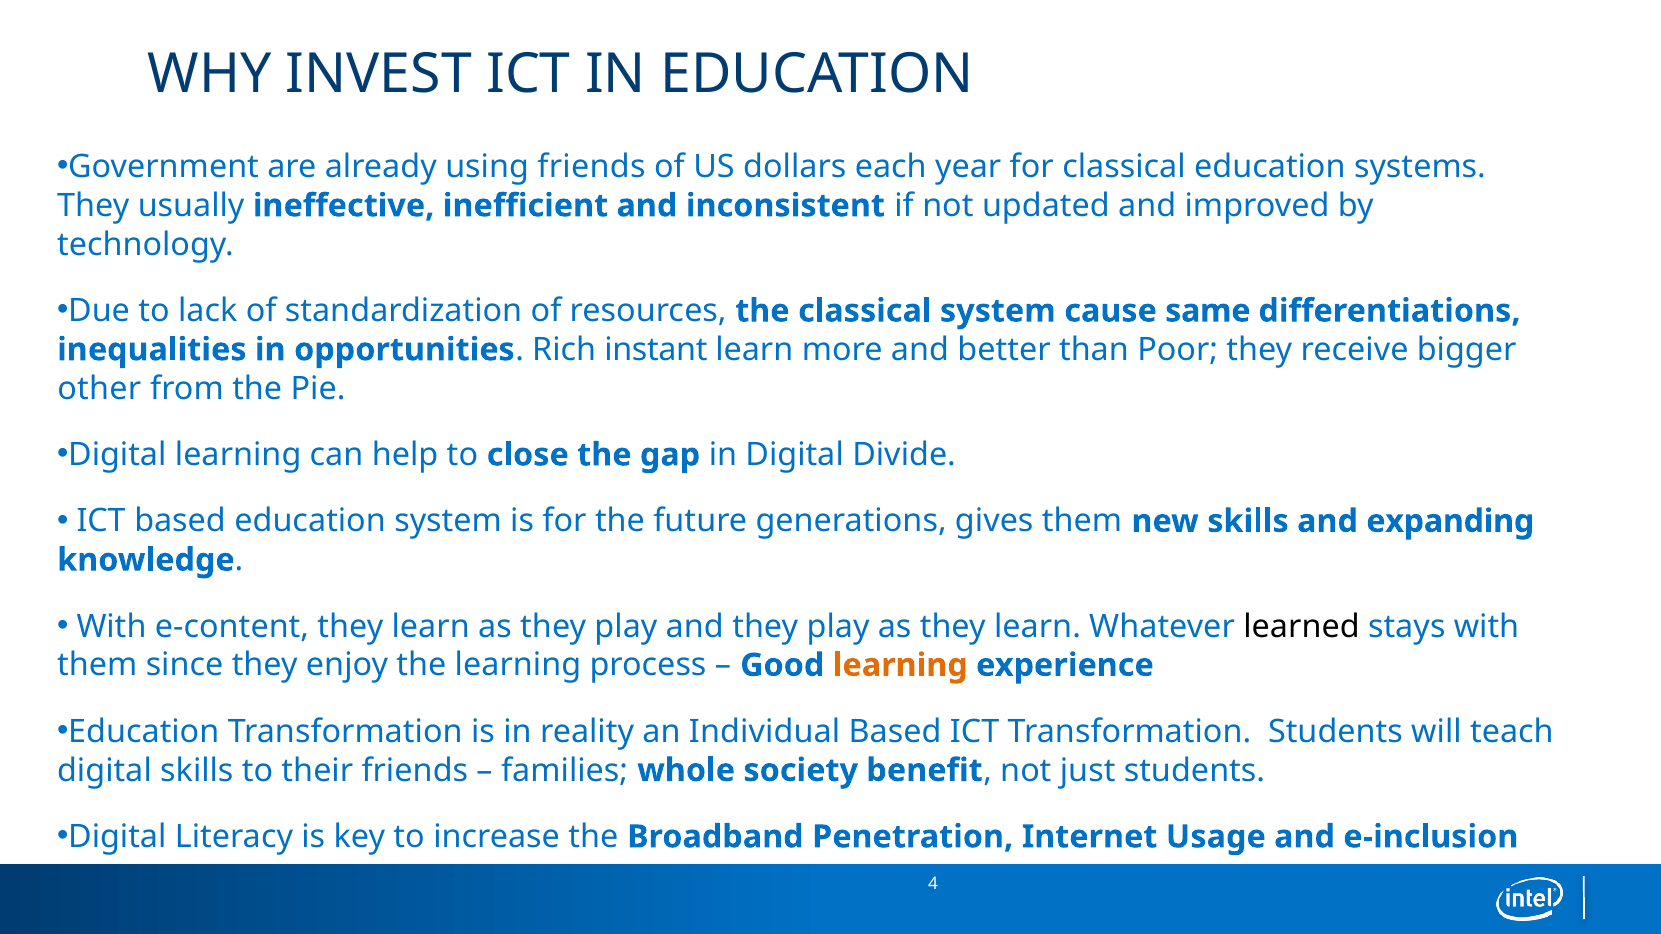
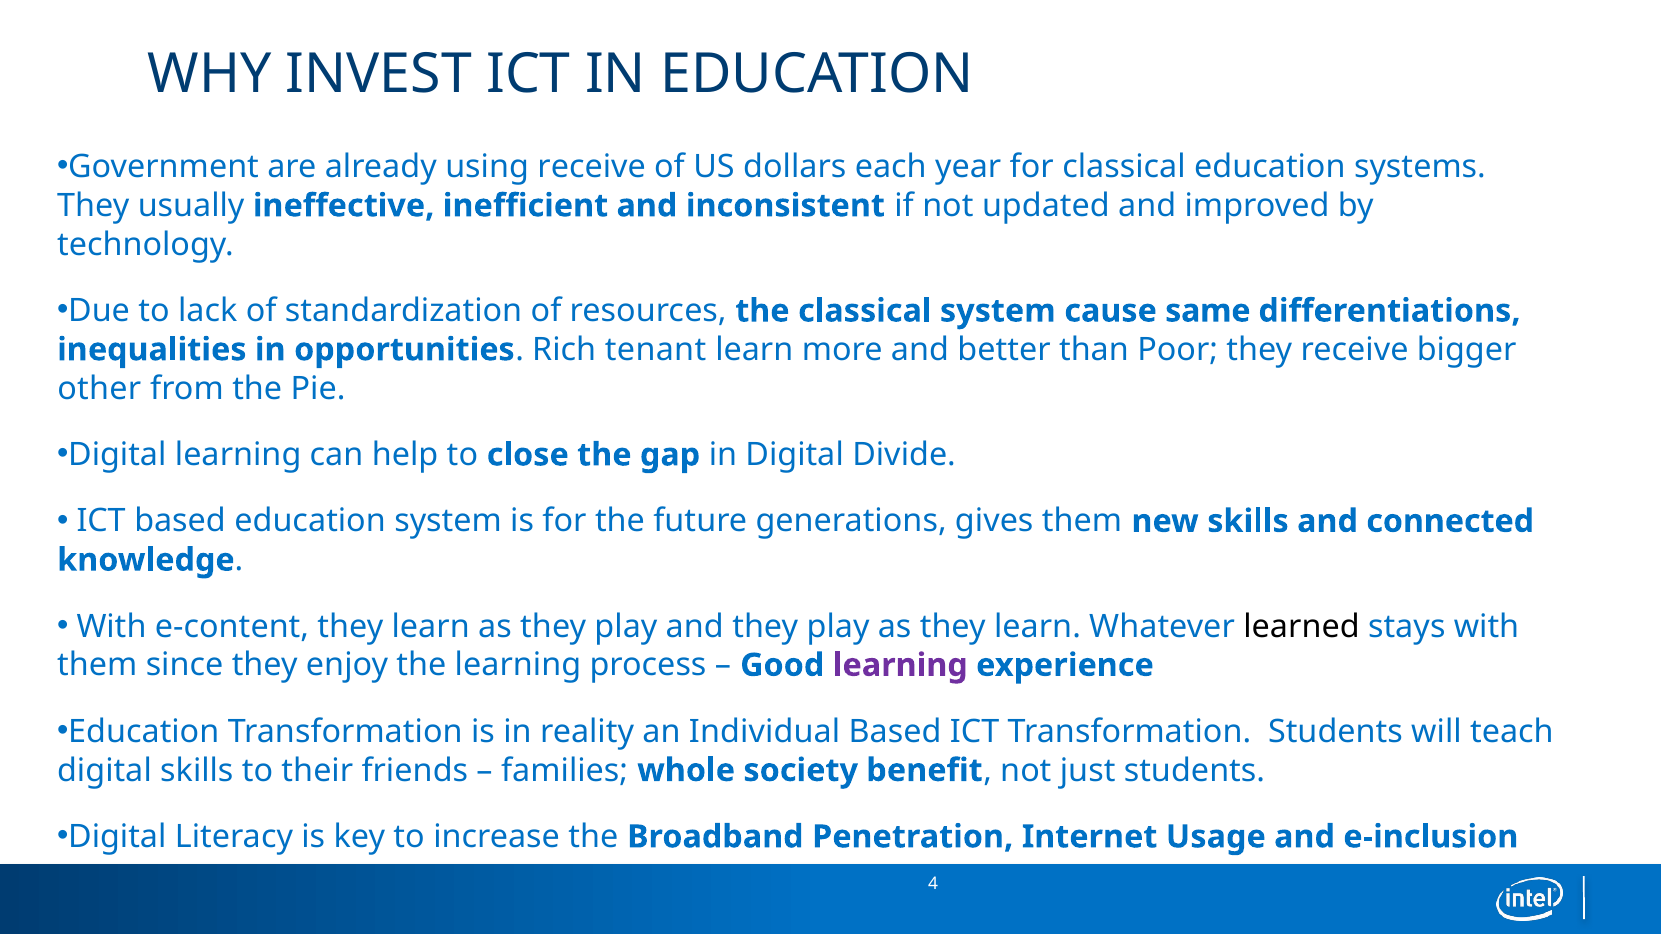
using friends: friends -> receive (592, 167)
instant: instant -> tenant (656, 350)
expanding: expanding -> connected (1450, 521)
learning colour: orange -> purple (900, 665)
